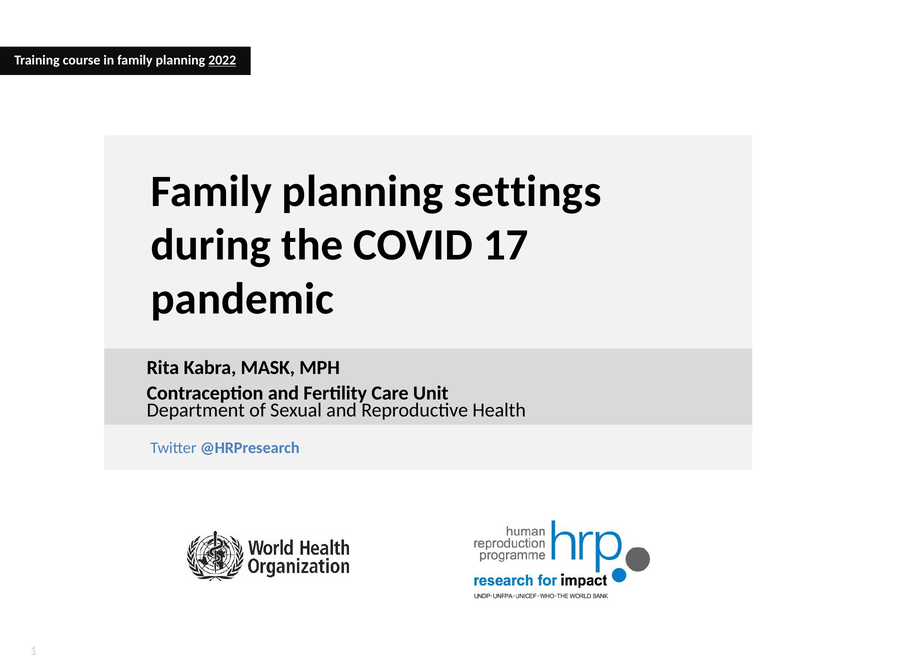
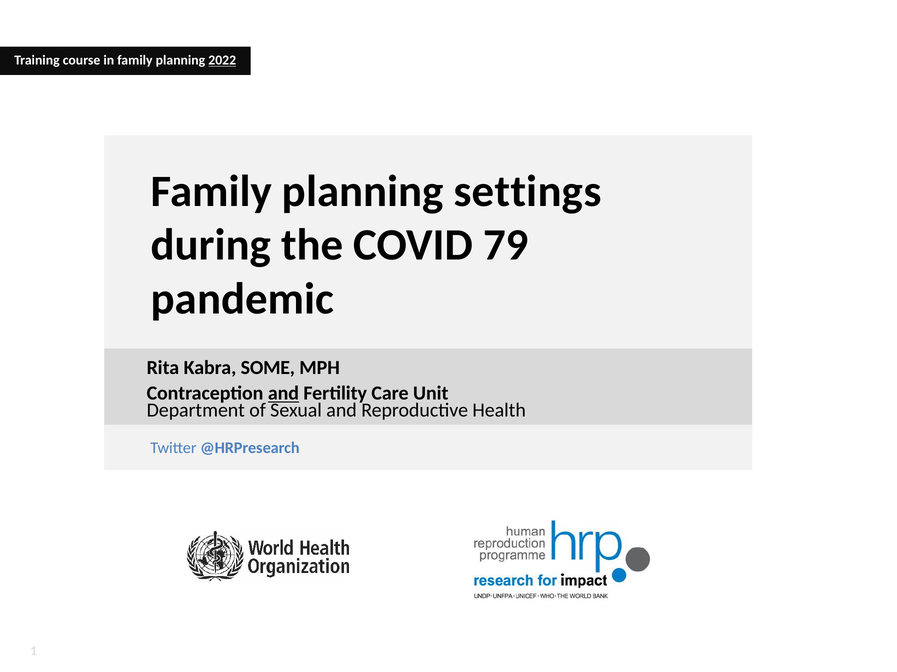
17: 17 -> 79 (506, 245)
MASK: MASK -> SOME (268, 368)
and underline: none -> present (283, 394)
